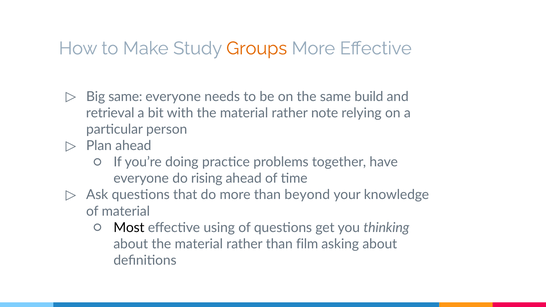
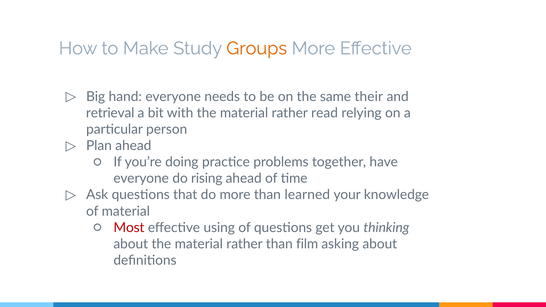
Big same: same -> hand (125, 97)
build: build -> their (369, 97)
note: note -> read (325, 113)
beyond: beyond -> learned (307, 195)
Most colour: black -> red (129, 228)
